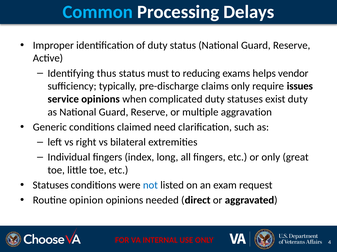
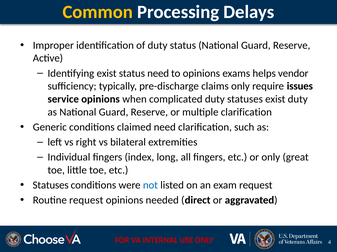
Common colour: light blue -> yellow (98, 12)
Identifying thus: thus -> exist (107, 73)
status must: must -> need (158, 73)
to reducing: reducing -> opinions (201, 73)
multiple aggravation: aggravation -> clarification (246, 112)
Routine opinion: opinion -> request (86, 201)
